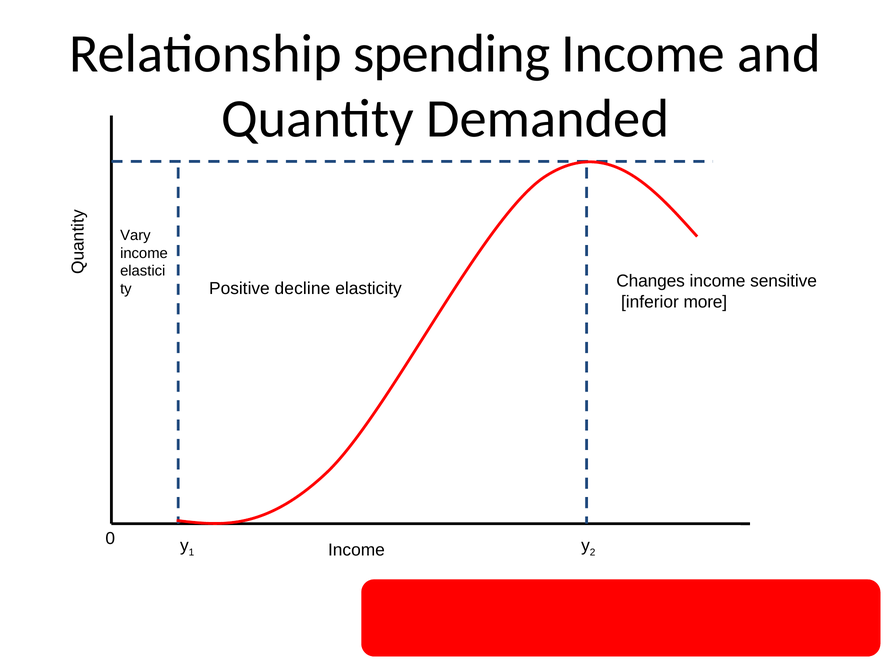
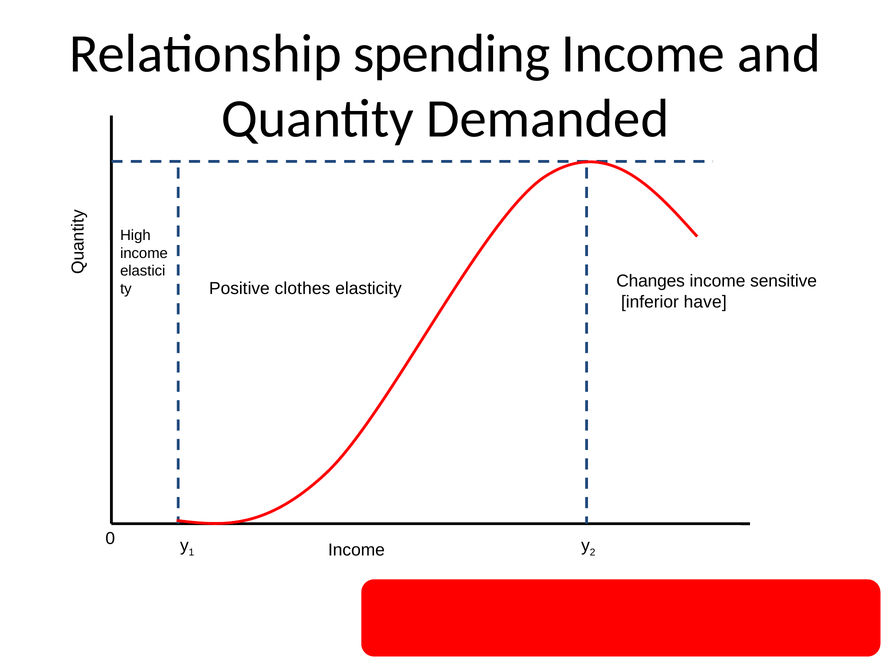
Vary: Vary -> High (135, 235)
decline: decline -> clothes (302, 289)
more: more -> have (705, 302)
